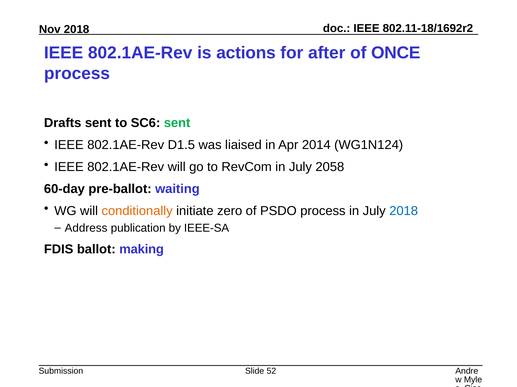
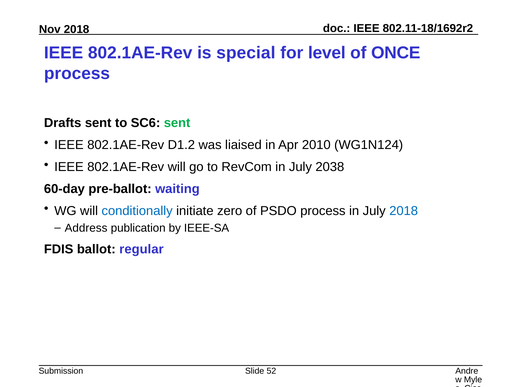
actions: actions -> special (246, 53)
after: after -> level (327, 53)
D1.5: D1.5 -> D1.2 (181, 145)
2014: 2014 -> 2010 (316, 145)
2058: 2058 -> 2038 (330, 167)
conditionally colour: orange -> blue (137, 211)
making: making -> regular (141, 250)
